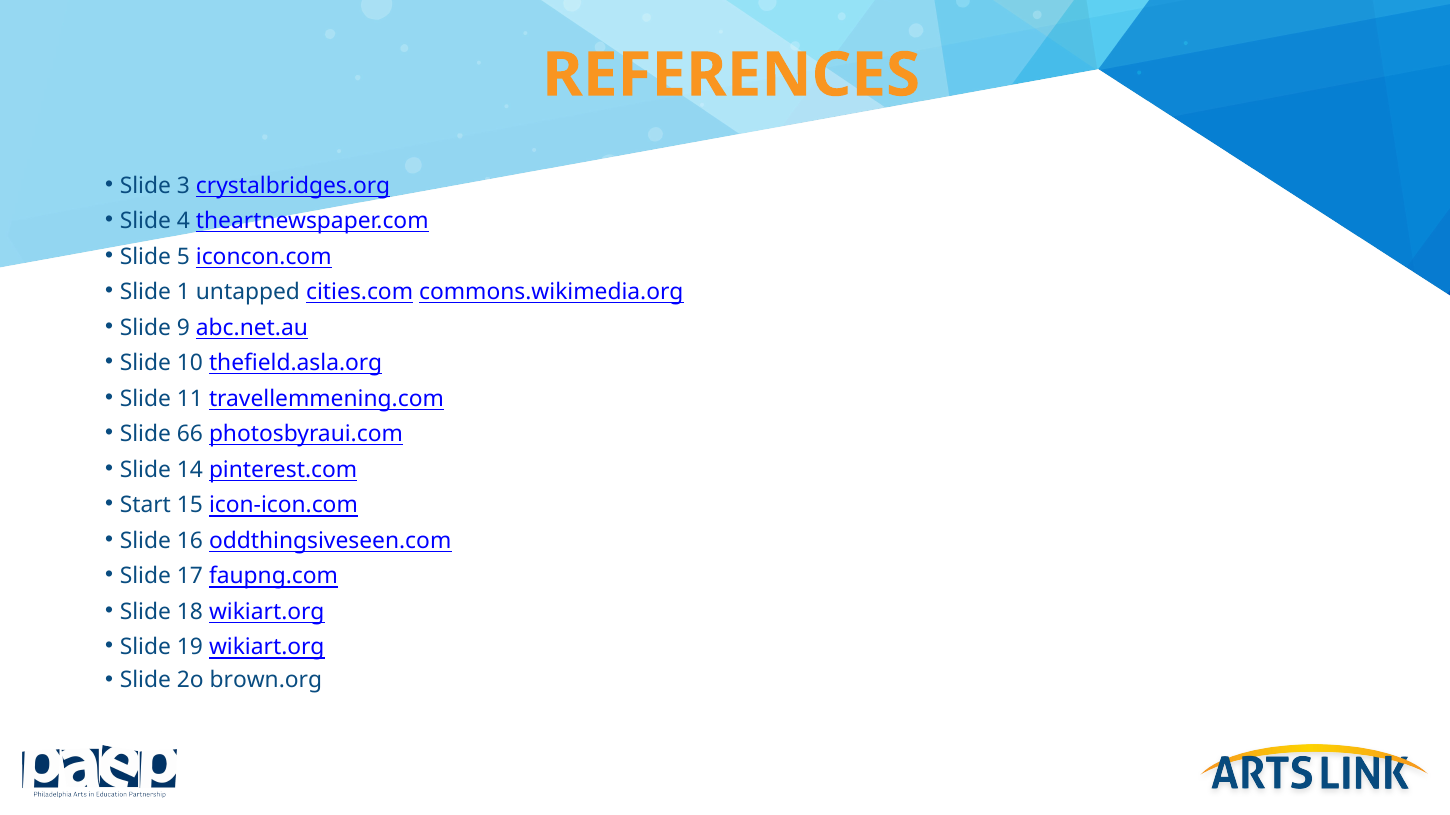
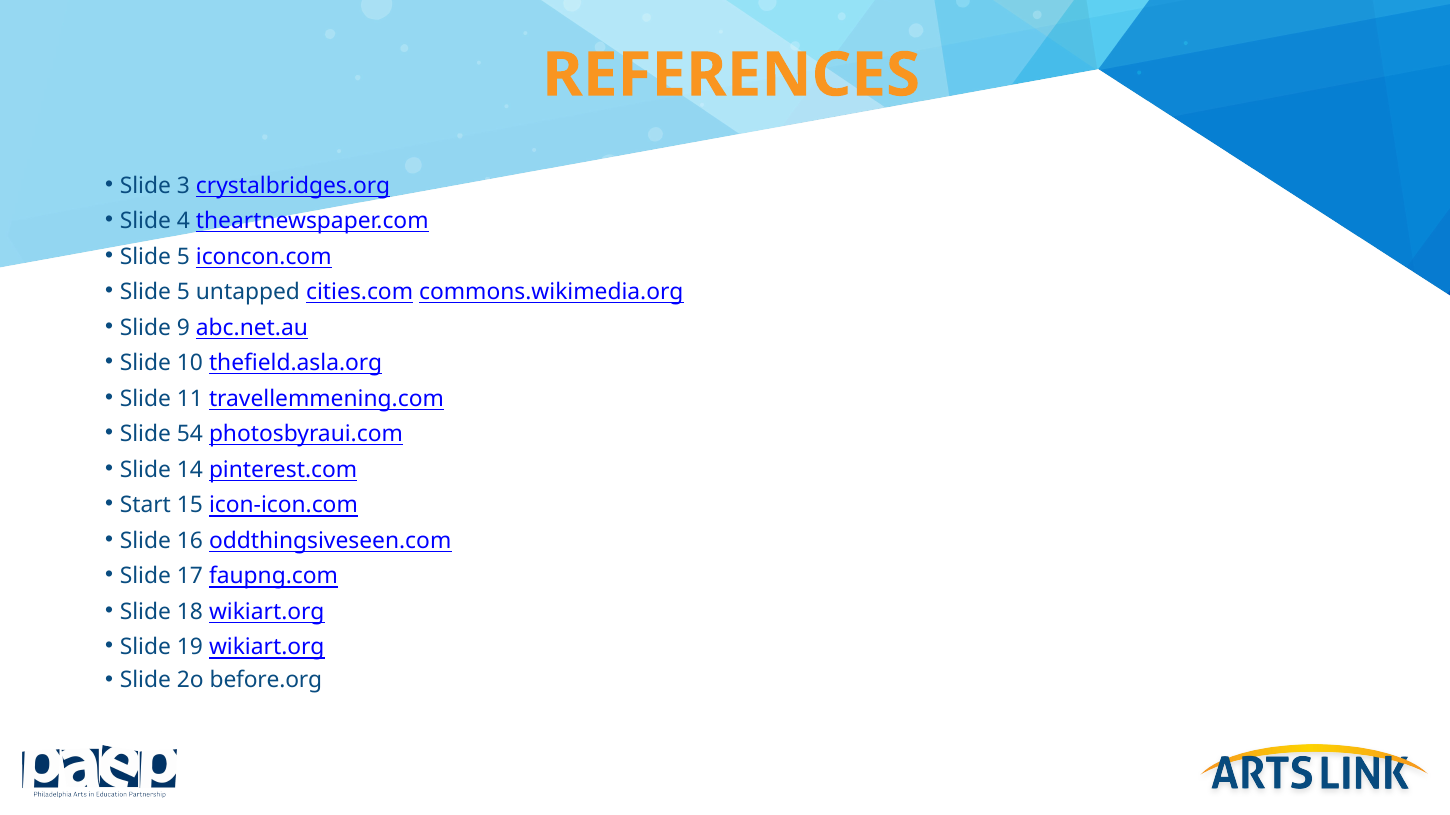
1: 1 -> 5 (183, 293)
66: 66 -> 54 (190, 435)
brown.org: brown.org -> before.org (266, 681)
